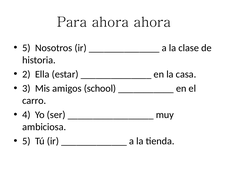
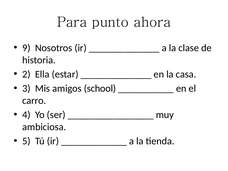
Para ahora: ahora -> punto (110, 22)
5: 5 -> 9 (26, 48)
